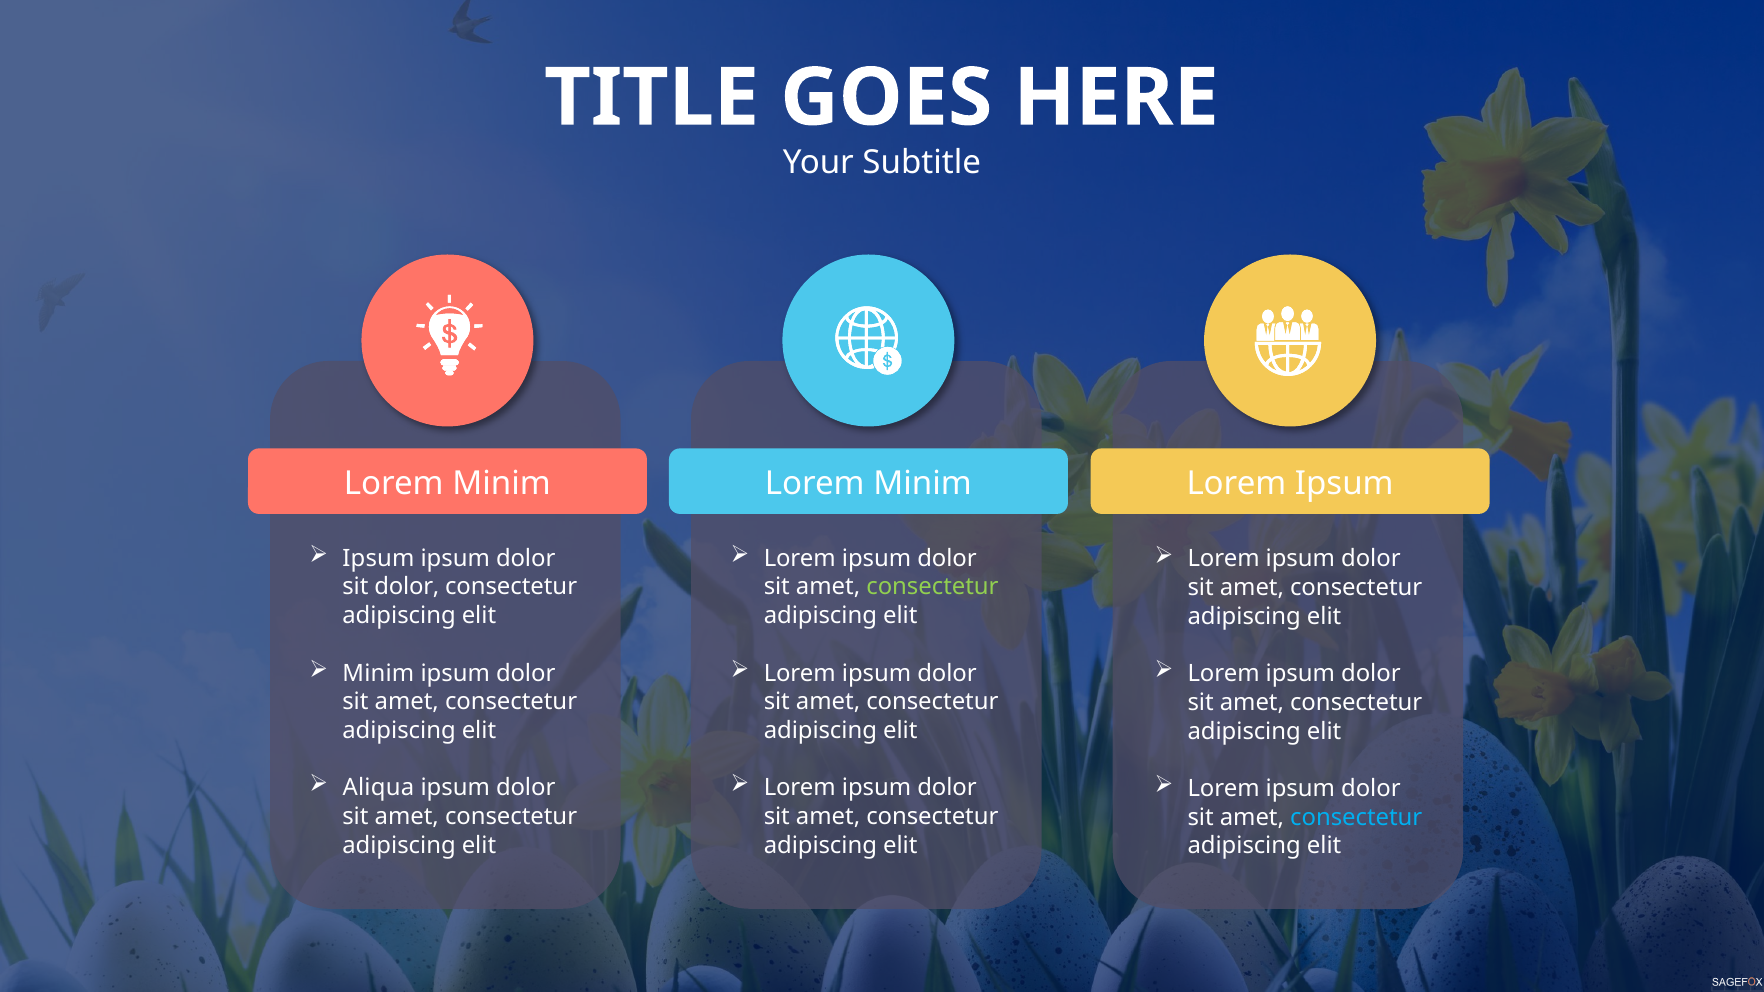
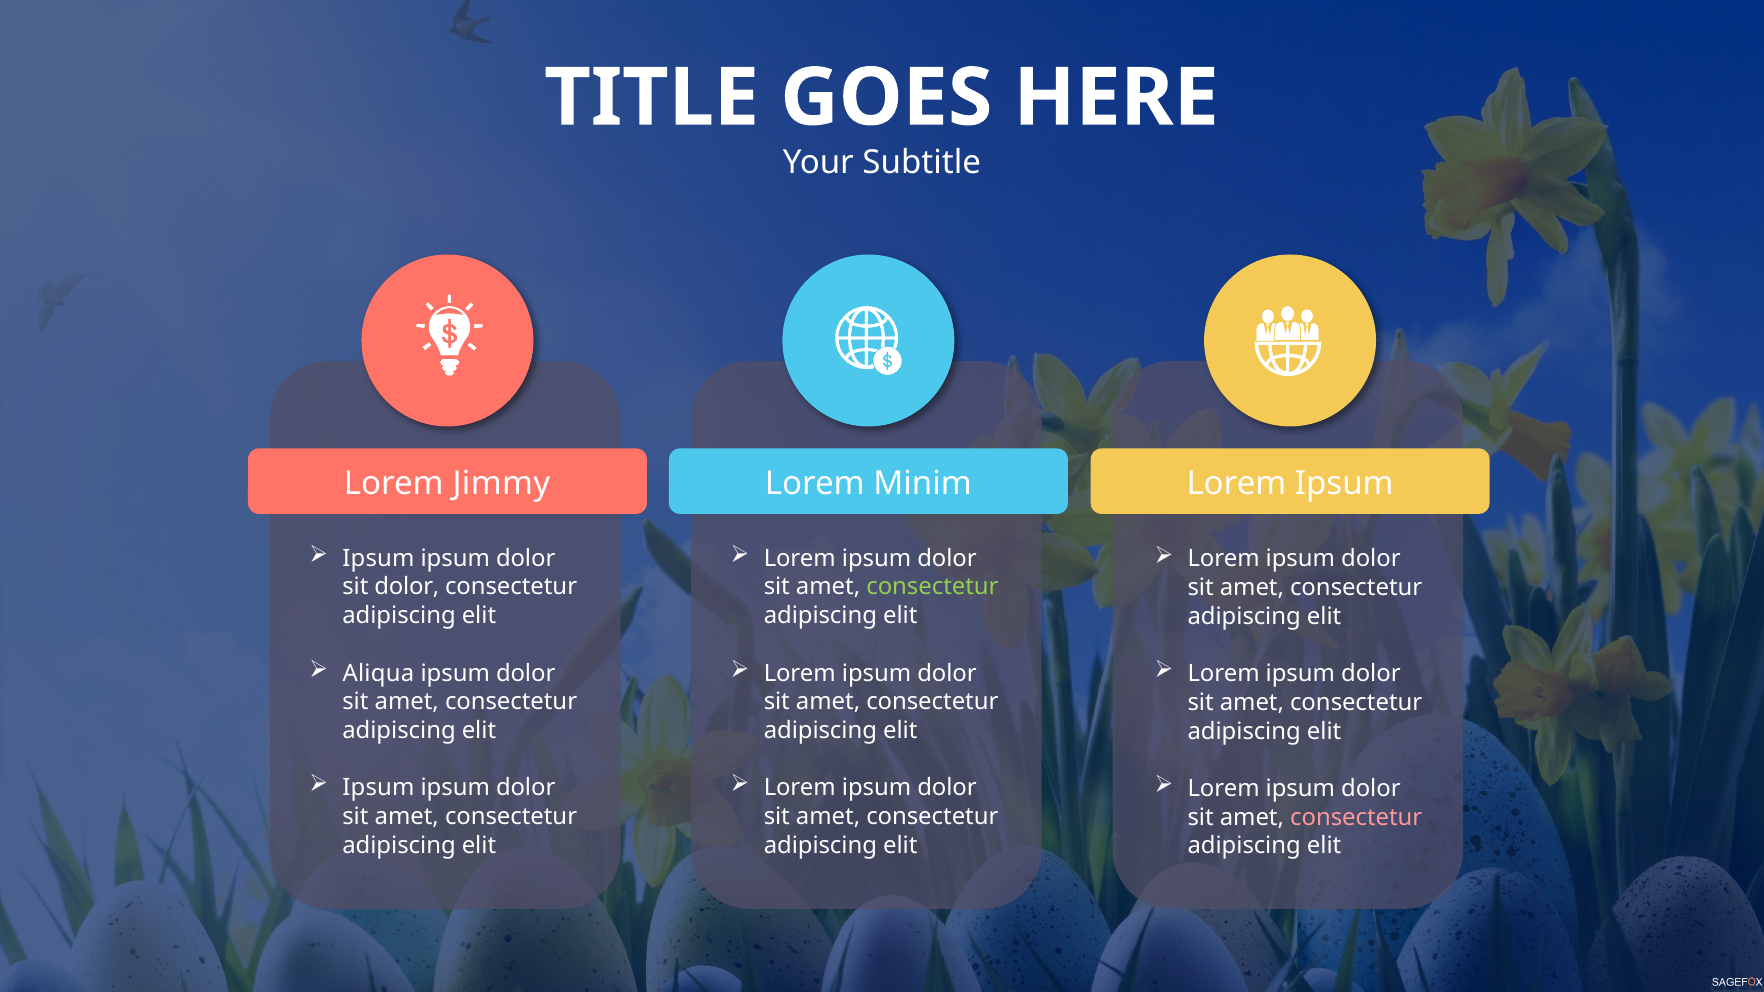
Minim: Minim -> Jimmy (501, 483)
Minim: Minim -> Aliqua (378, 673)
Aliqua: Aliqua -> Ipsum (378, 788)
consectetur colour: light blue -> pink (1356, 818)
